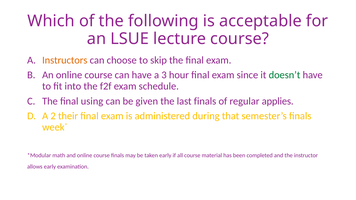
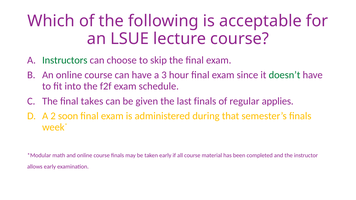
Instructors colour: orange -> green (65, 60)
using: using -> takes (92, 101)
their: their -> soon (68, 116)
